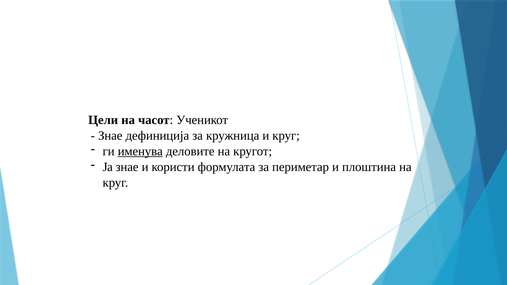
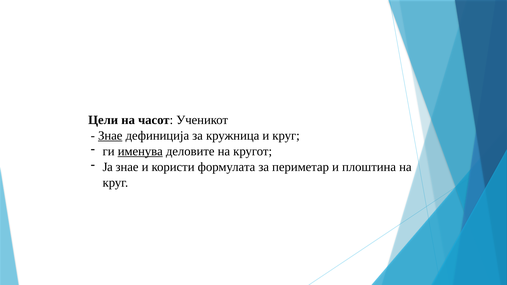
Знае underline: none -> present (110, 136)
